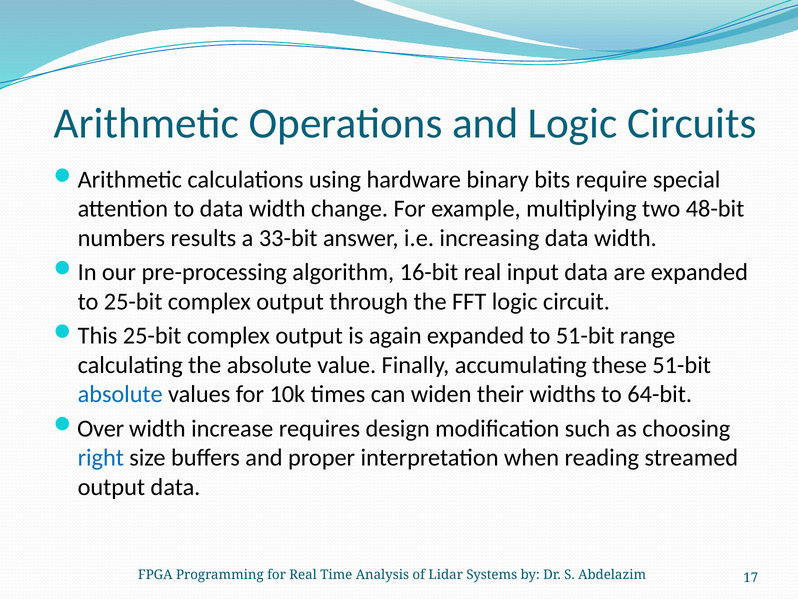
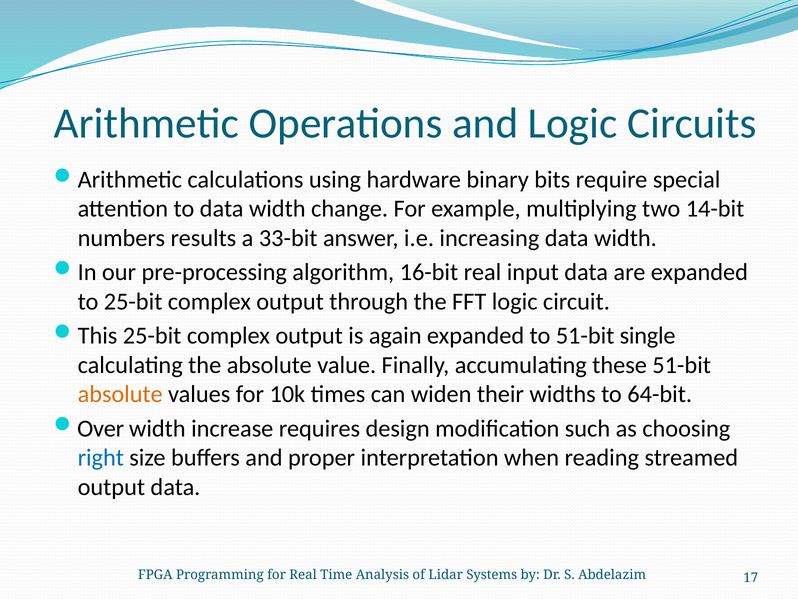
48-bit: 48-bit -> 14-bit (715, 209)
range: range -> single (648, 336)
absolute colour: blue -> orange (120, 394)
